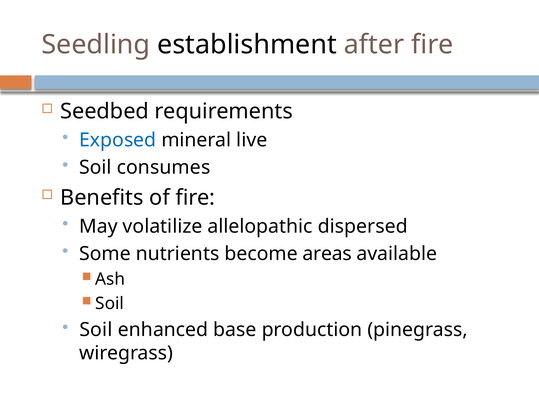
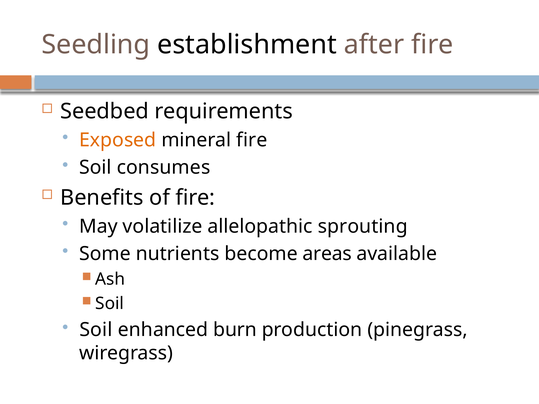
Exposed colour: blue -> orange (118, 140)
mineral live: live -> fire (252, 140)
dispersed: dispersed -> sprouting (363, 226)
base: base -> burn (235, 330)
